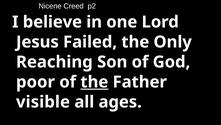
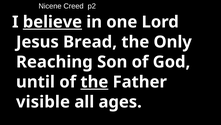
believe underline: none -> present (52, 22)
Failed: Failed -> Bread (90, 42)
poor: poor -> until (35, 82)
